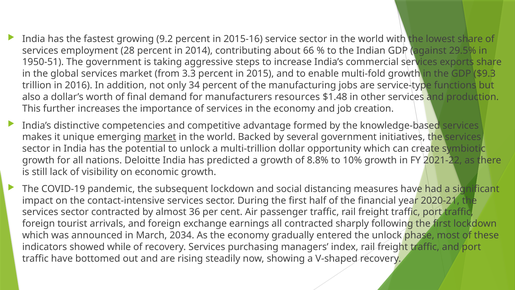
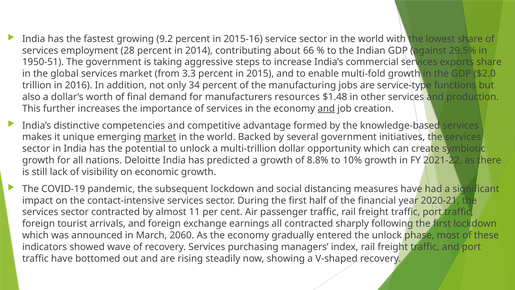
$9.3: $9.3 -> $2.0 (485, 74)
and underline: none -> present (326, 108)
36: 36 -> 11 (195, 212)
2034: 2034 -> 2060 (182, 235)
while: while -> wave (119, 247)
